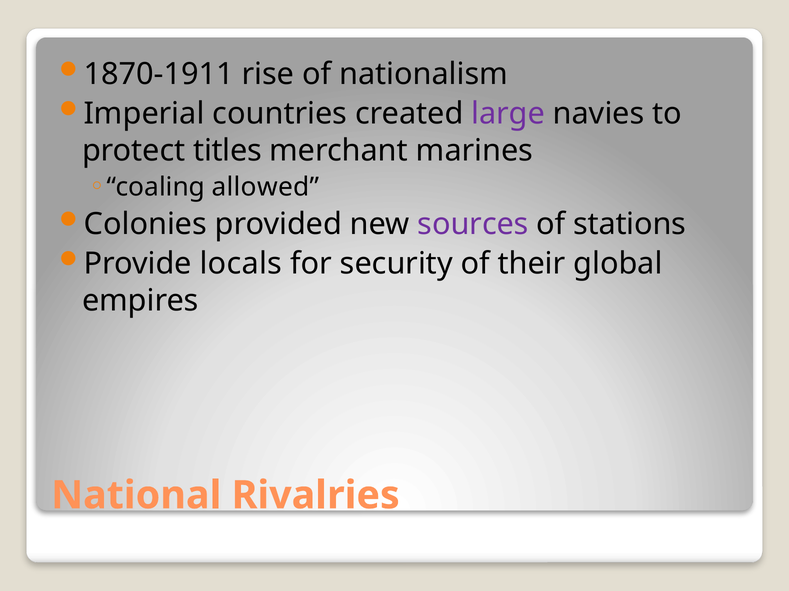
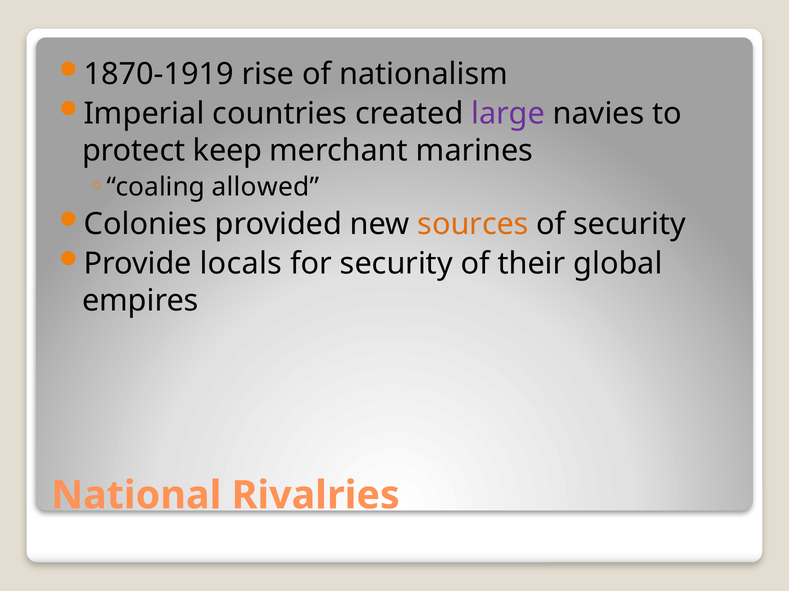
1870-1911: 1870-1911 -> 1870-1919 (159, 74)
titles: titles -> keep (227, 151)
sources colour: purple -> orange (473, 224)
of stations: stations -> security (630, 224)
